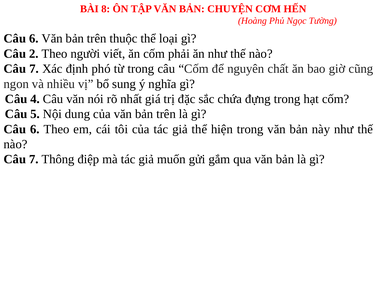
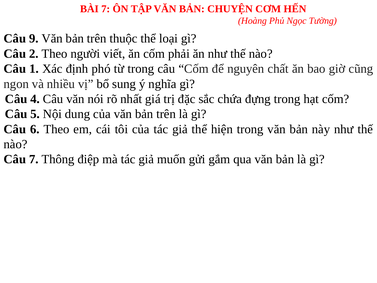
BÀI 8: 8 -> 7 (106, 9)
6: 6 -> 9 (34, 39)
7: 7 -> 1 (34, 69)
